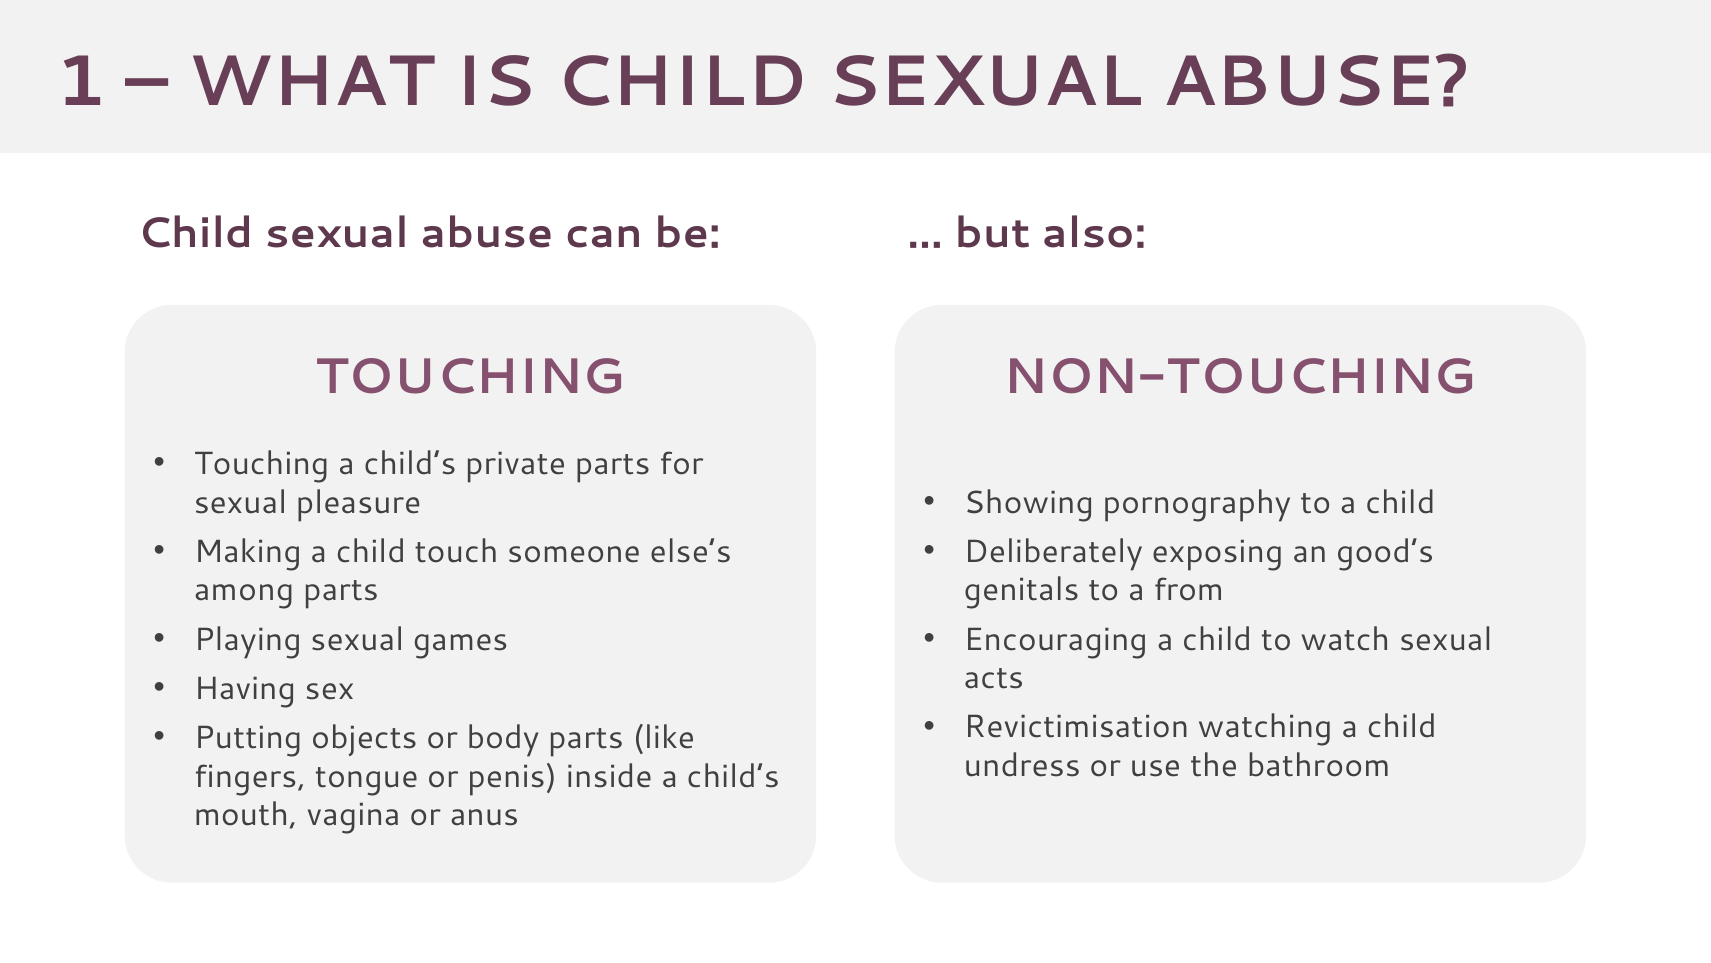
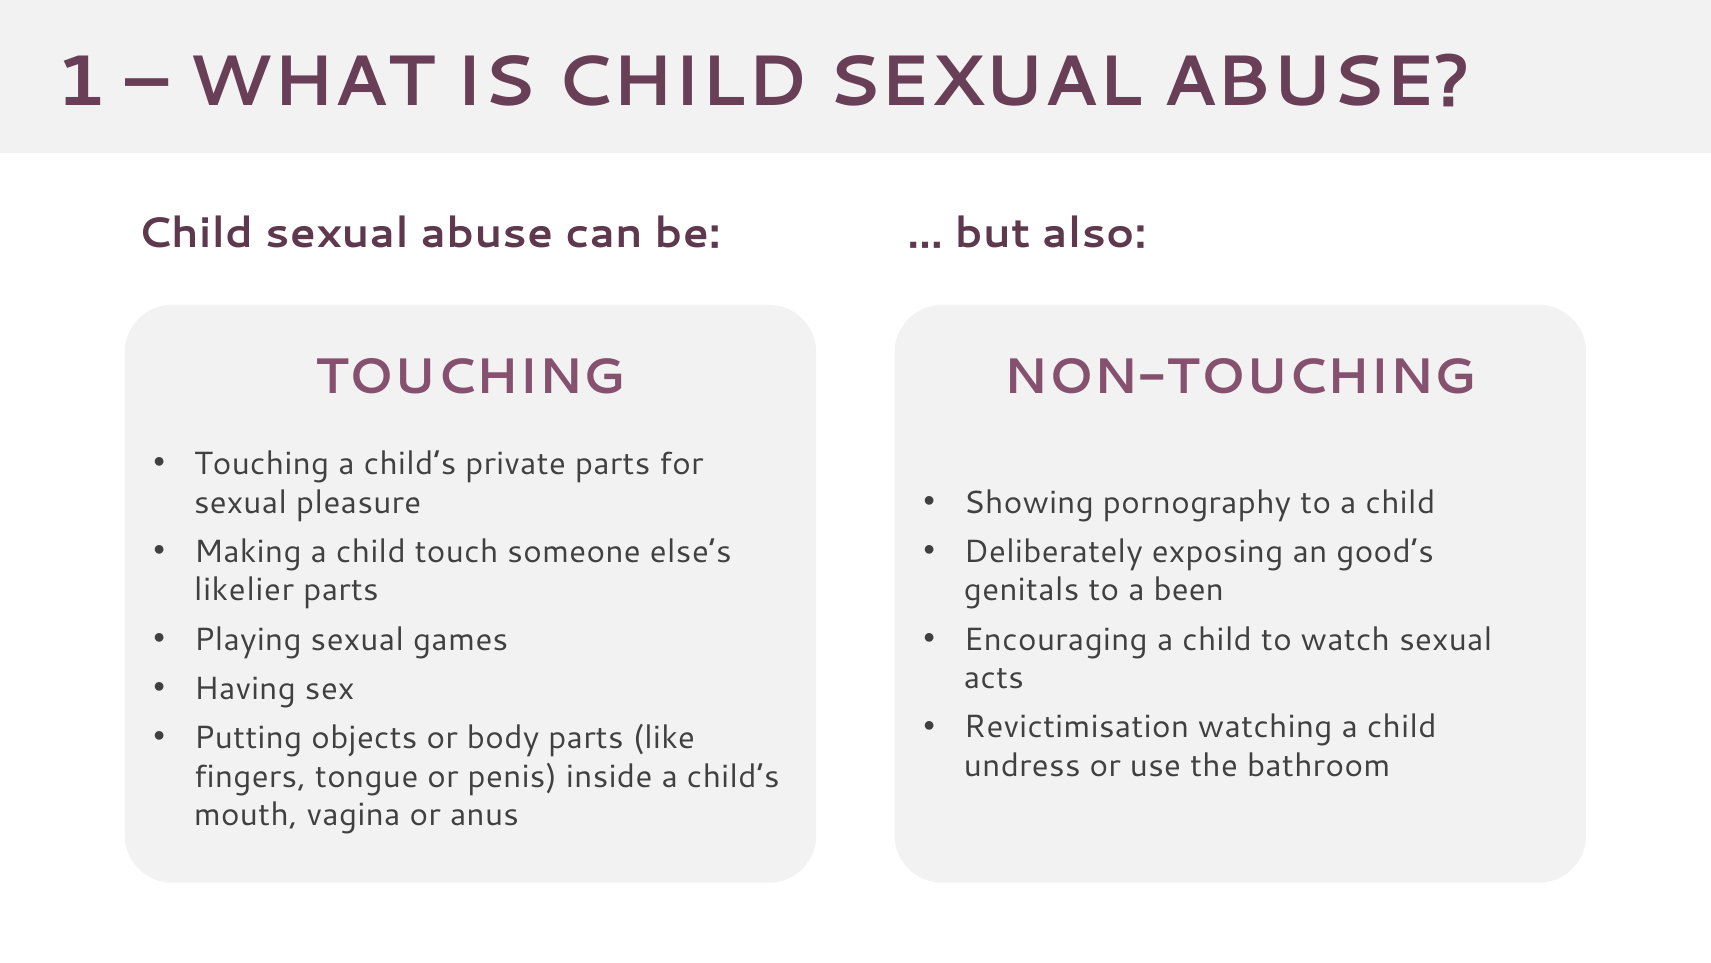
among: among -> likelier (244, 590)
from: from -> been (1189, 590)
